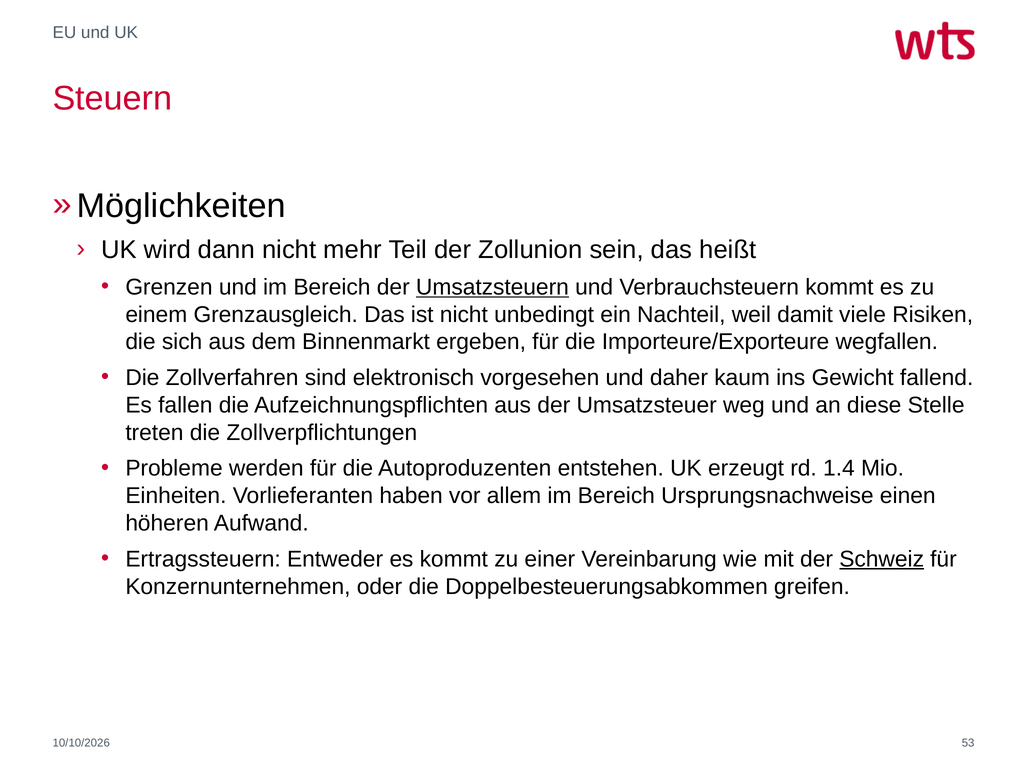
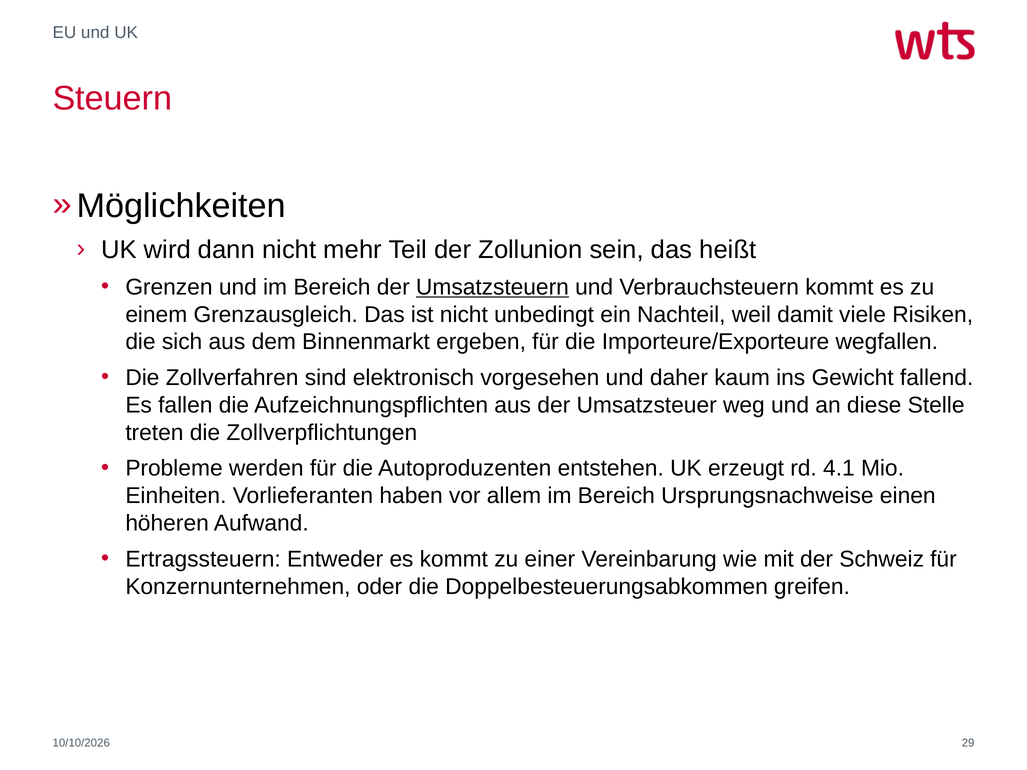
1.4: 1.4 -> 4.1 (839, 469)
Schweiz underline: present -> none (882, 559)
53: 53 -> 29 (968, 743)
